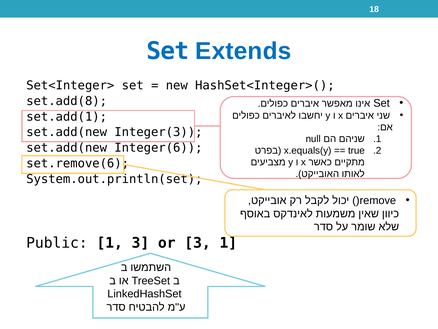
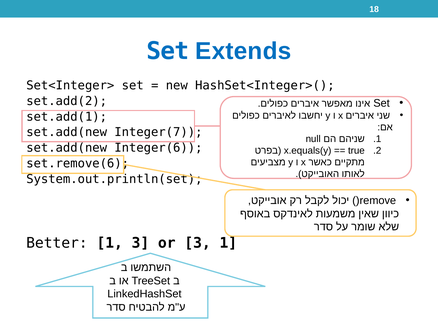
set.add(8: set.add(8 -> set.add(2 (67, 101)
Integer(3: Integer(3 -> Integer(7 (158, 132)
Public: Public -> Better (57, 243)
